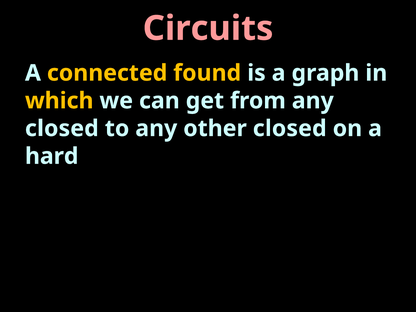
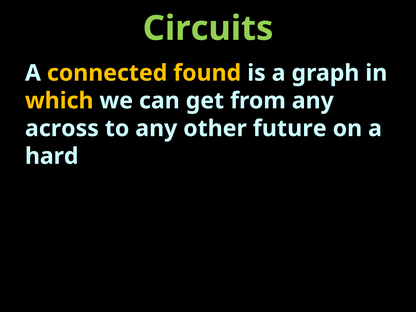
Circuits colour: pink -> light green (208, 28)
closed: closed -> across (62, 128)
other closed: closed -> future (290, 128)
